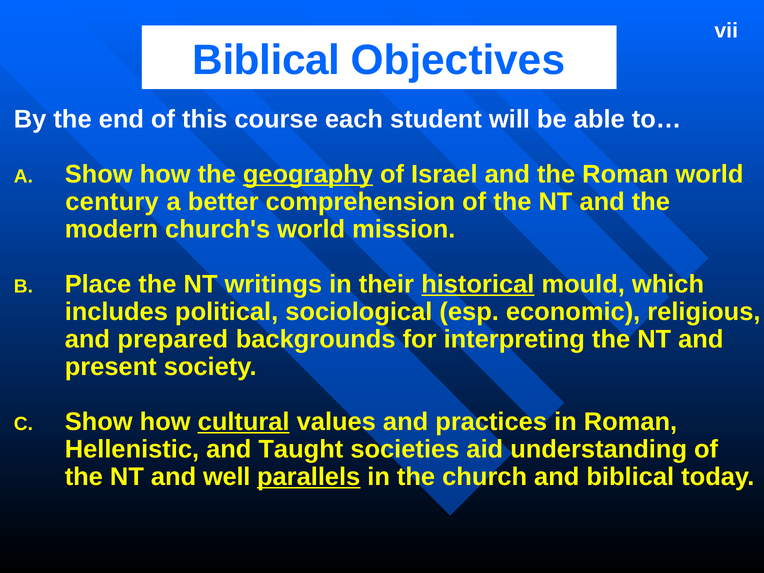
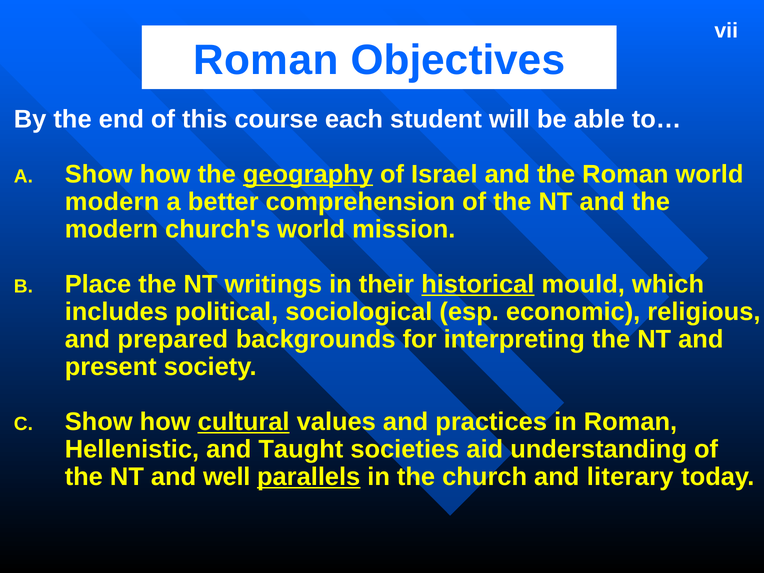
Biblical: Biblical -> Roman (266, 60)
century: century -> modern (112, 202)
and biblical: biblical -> literary (630, 477)
